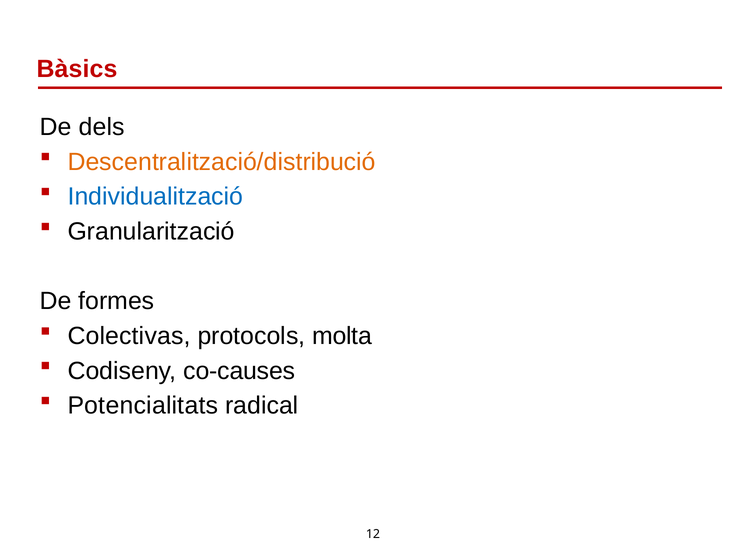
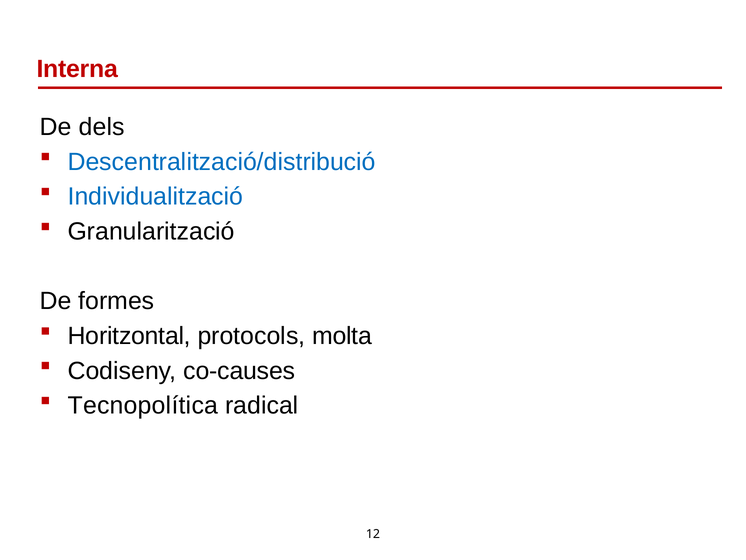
Bàsics: Bàsics -> Interna (77, 69)
Descentralització/distribució colour: orange -> blue (222, 162)
Colectivas: Colectivas -> Horitzontal (129, 336)
Potencialitats: Potencialitats -> Tecnopolítica (143, 405)
